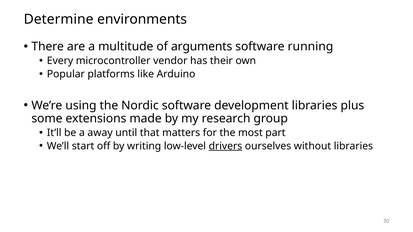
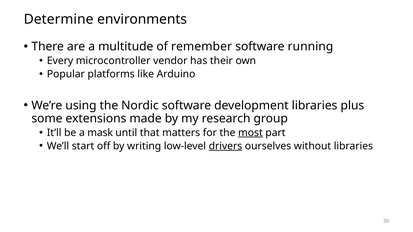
arguments: arguments -> remember (202, 47)
away: away -> mask (100, 133)
most underline: none -> present (250, 133)
